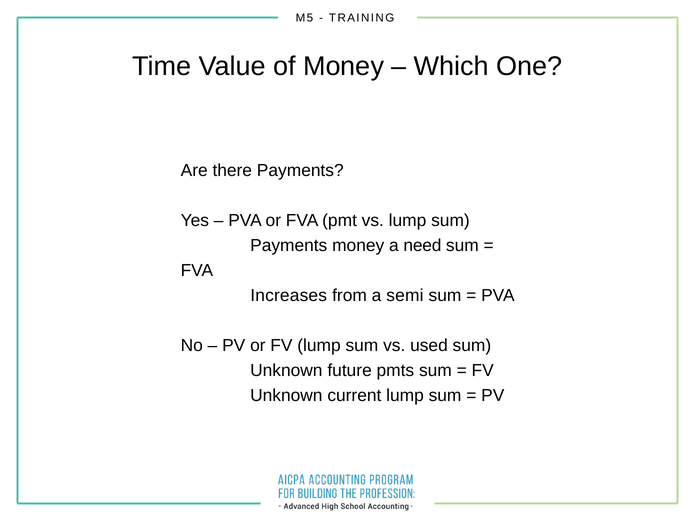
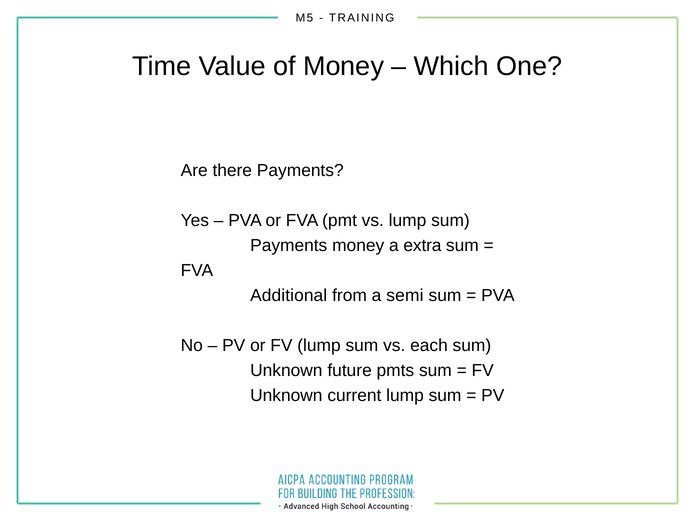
need: need -> extra (422, 246)
Increases: Increases -> Additional (289, 296)
used: used -> each (429, 346)
